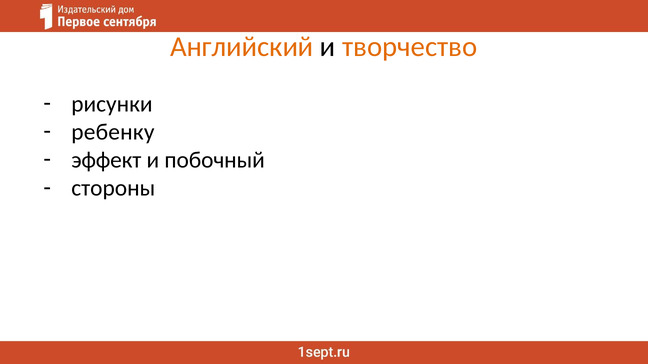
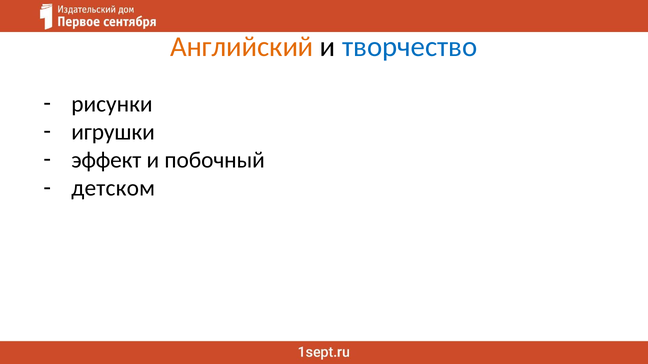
творчество colour: orange -> blue (410, 47)
ребенку: ребенку -> игрушки (113, 132)
стороны: стороны -> детском (113, 188)
